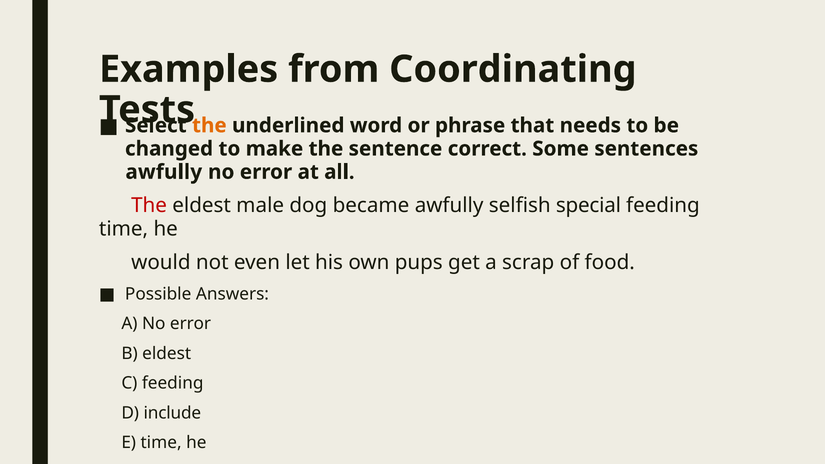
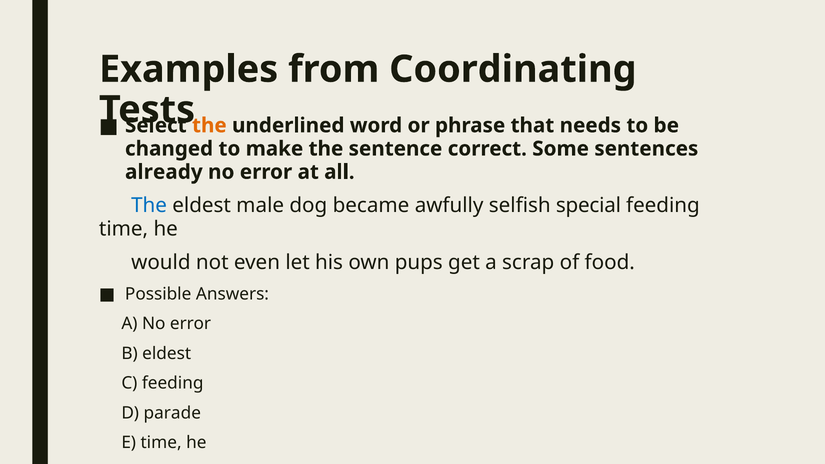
awfully: awfully -> already (164, 172)
The colour: red -> blue (149, 206)
include: include -> parade (172, 413)
